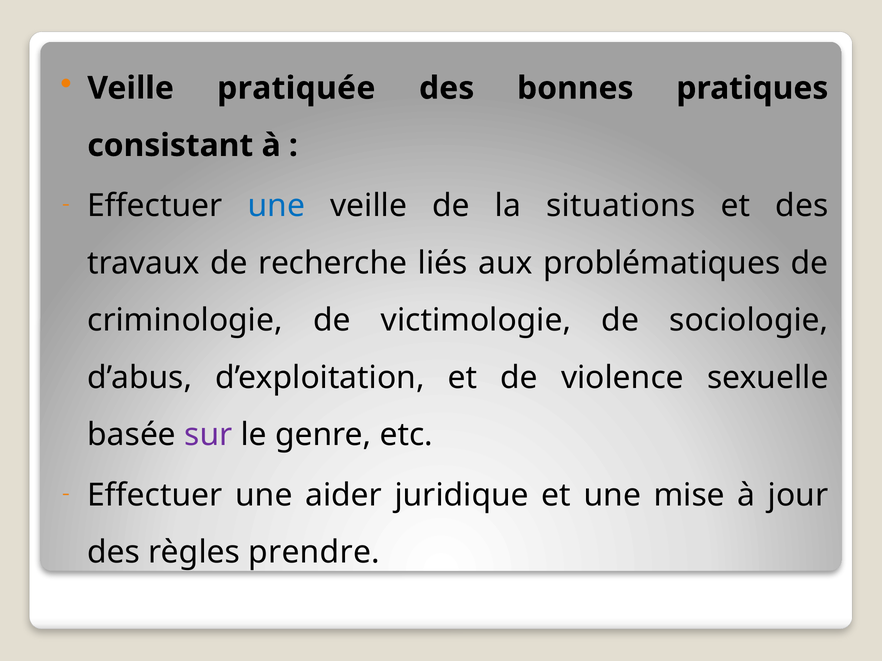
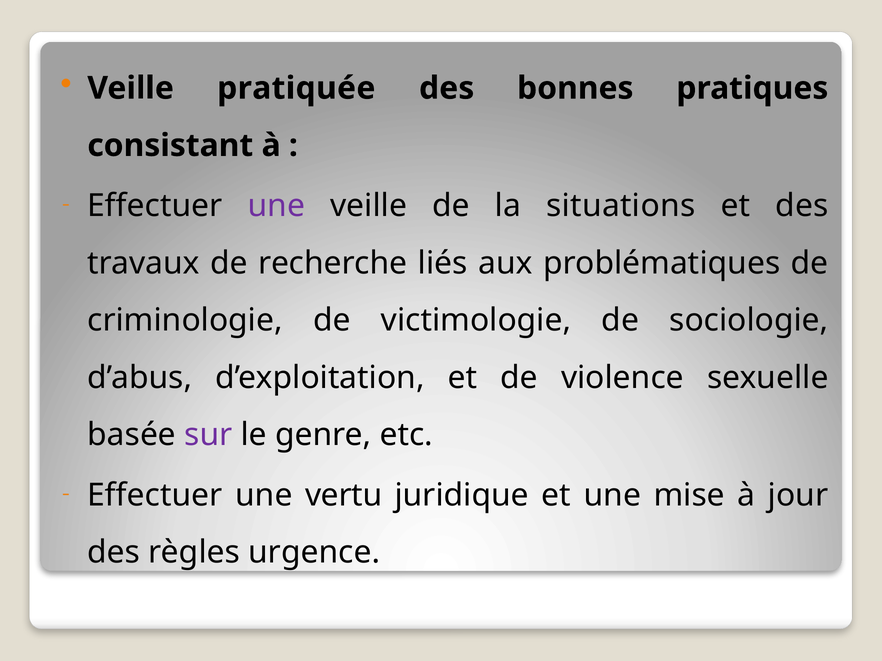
une colour: blue -> purple (276, 206)
aider: aider -> vertu (344, 495)
prendre: prendre -> urgence (314, 553)
